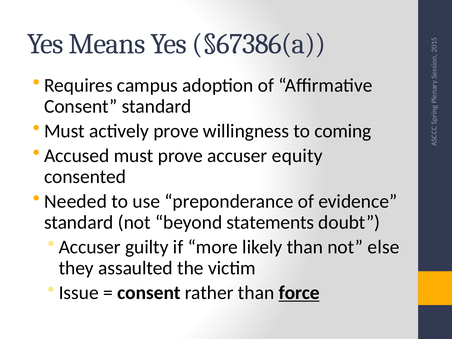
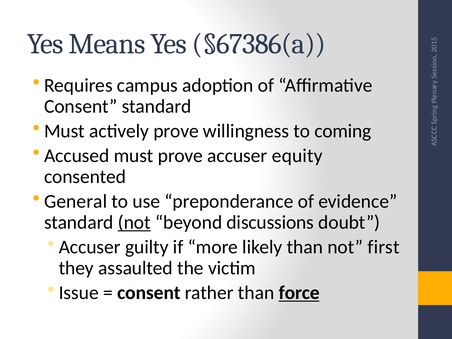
Needed: Needed -> General (76, 201)
not underline: none -> present (134, 222)
statements: statements -> discussions (270, 222)
else: else -> first (384, 247)
